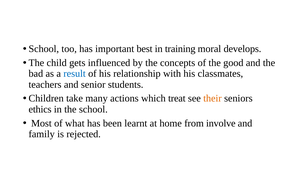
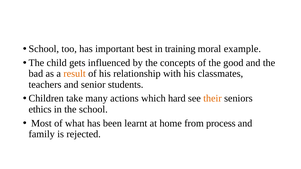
develops: develops -> example (242, 49)
result colour: blue -> orange (75, 74)
treat: treat -> hard (177, 99)
involve: involve -> process (221, 123)
